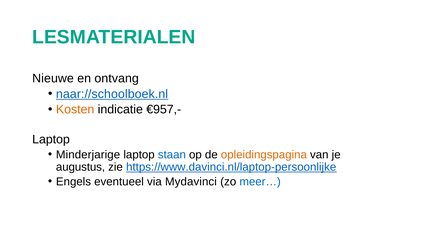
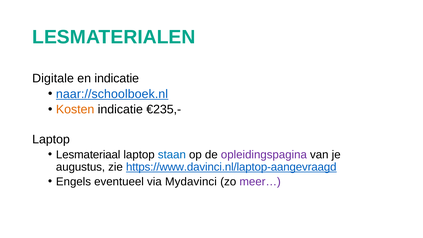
Nieuwe: Nieuwe -> Digitale (53, 78)
en ontvang: ontvang -> indicatie (117, 78)
€957,-: €957,- -> €235,- (164, 109)
Minderjarige: Minderjarige -> Lesmateriaal (88, 155)
opleidingspagina colour: orange -> purple (264, 155)
https://www.davinci.nl/laptop-persoonlijke: https://www.davinci.nl/laptop-persoonlijke -> https://www.davinci.nl/laptop-aangevraagd (231, 167)
meer… colour: blue -> purple (260, 182)
